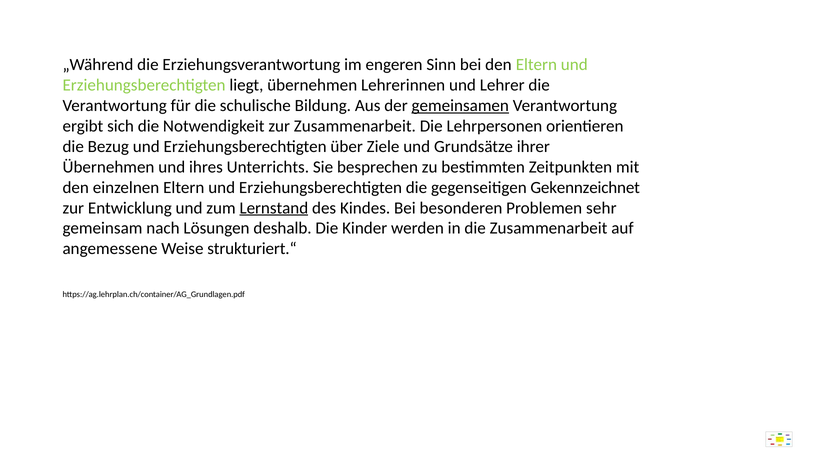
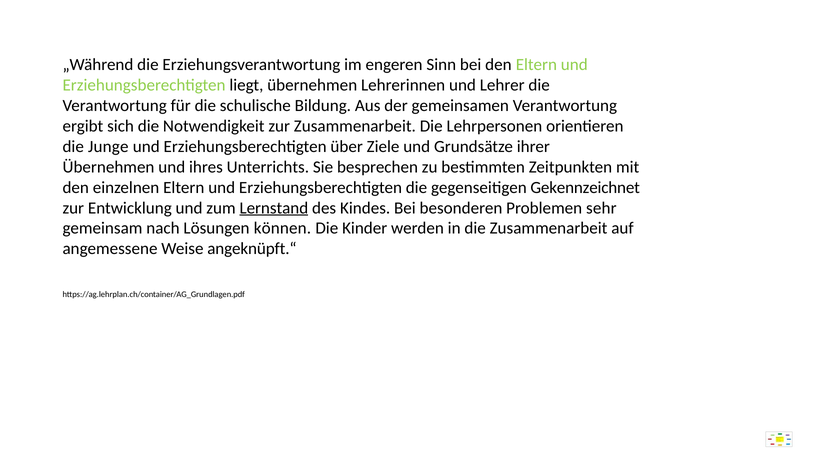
gemeinsamen underline: present -> none (460, 106)
Bezug: Bezug -> Junge (108, 147)
deshalb: deshalb -> können (282, 228)
strukturiert.“: strukturiert.“ -> angeknüpft.“ (252, 249)
